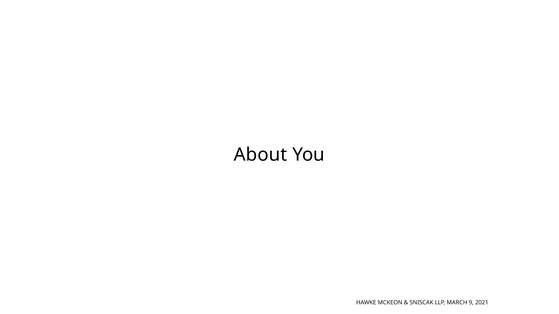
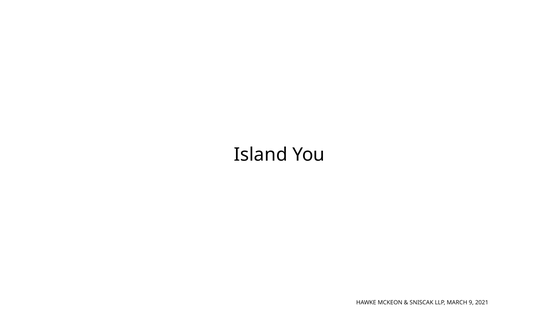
About: About -> Island (261, 155)
